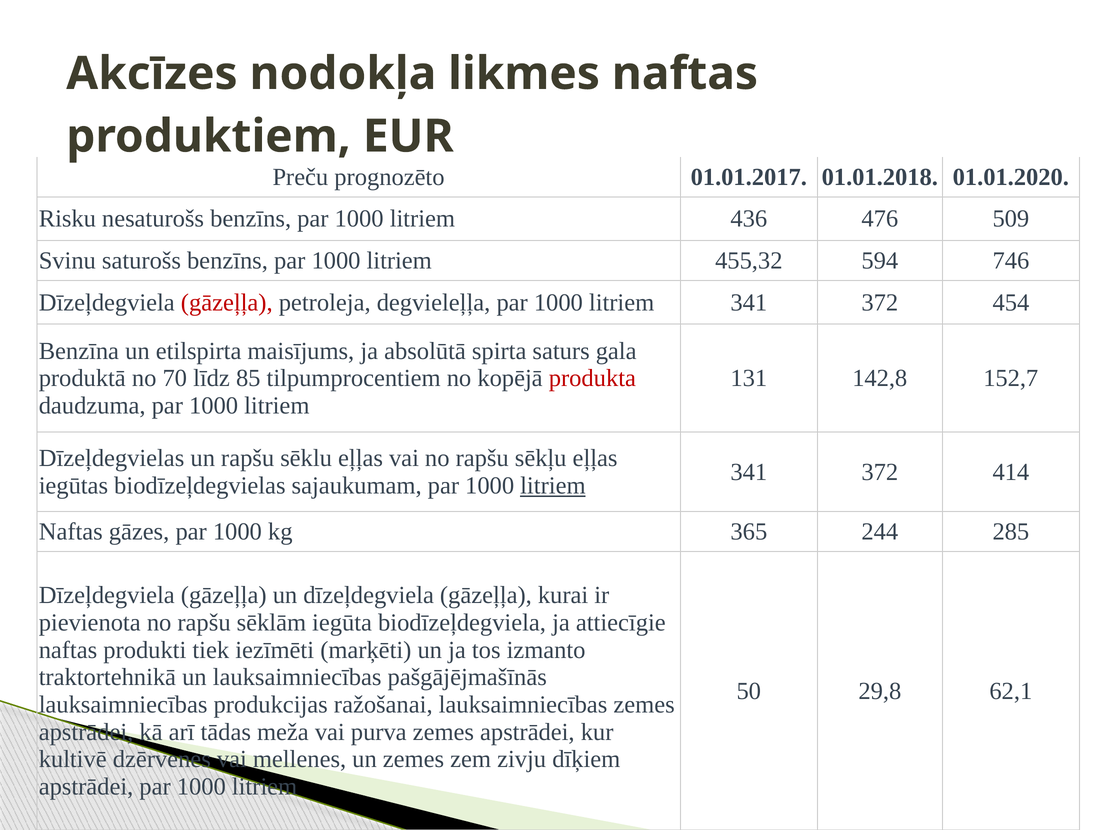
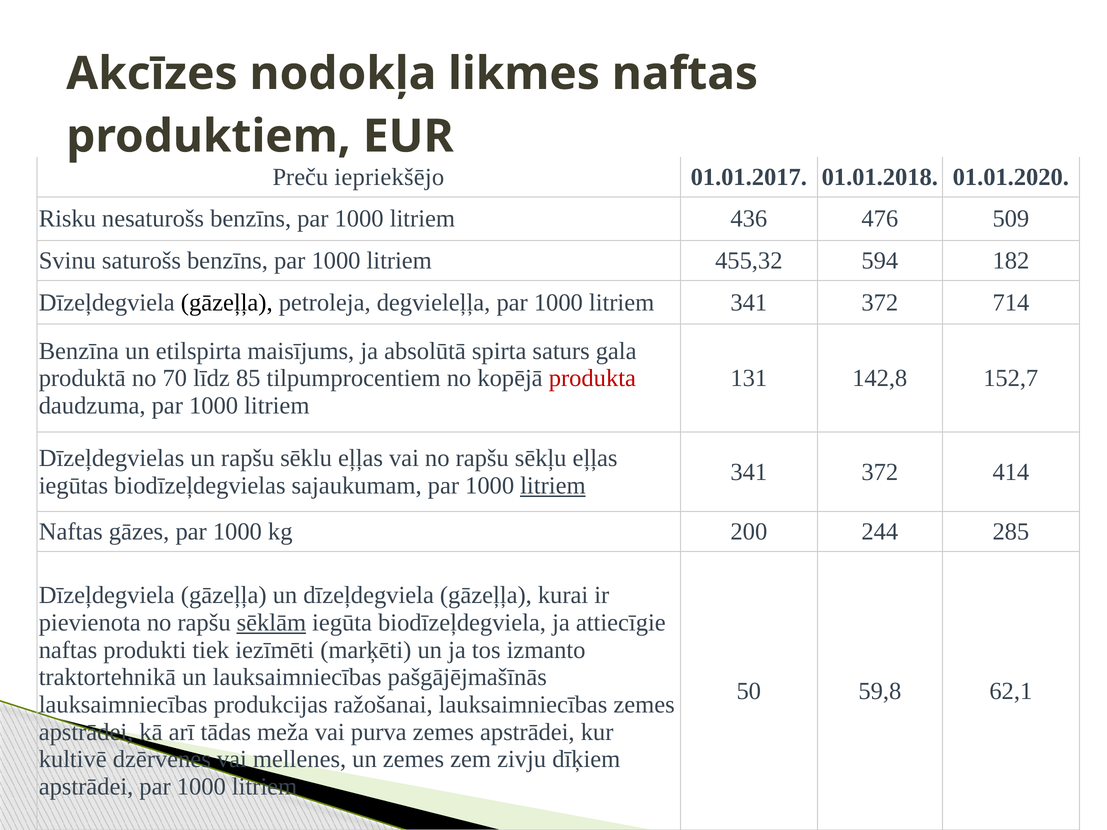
prognozēto: prognozēto -> iepriekšējo (389, 177)
746: 746 -> 182 (1011, 261)
gāzeļļa colour: red -> black (227, 303)
454: 454 -> 714 (1011, 303)
365: 365 -> 200 (749, 532)
sēklām underline: none -> present (271, 623)
29,8: 29,8 -> 59,8 (880, 691)
